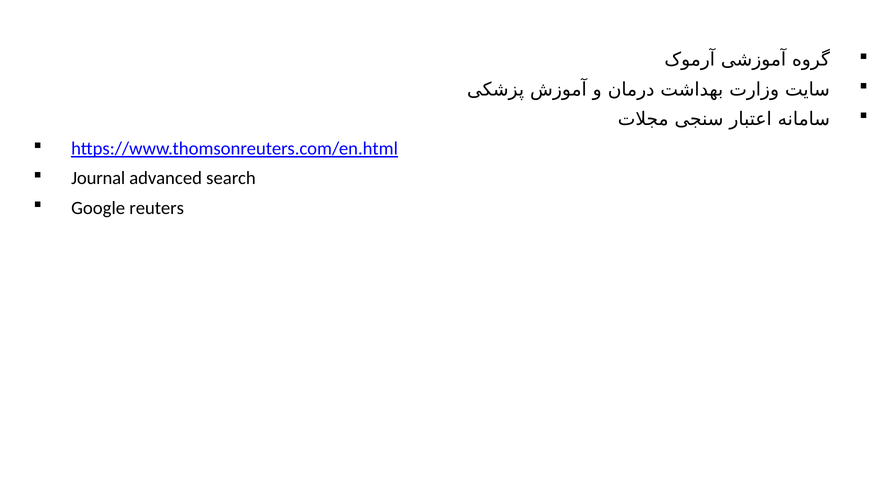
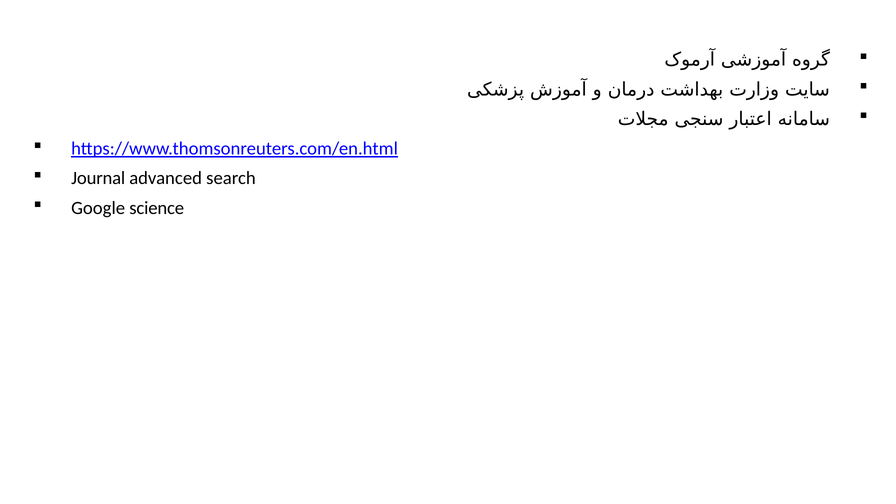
reuters: reuters -> science (157, 208)
